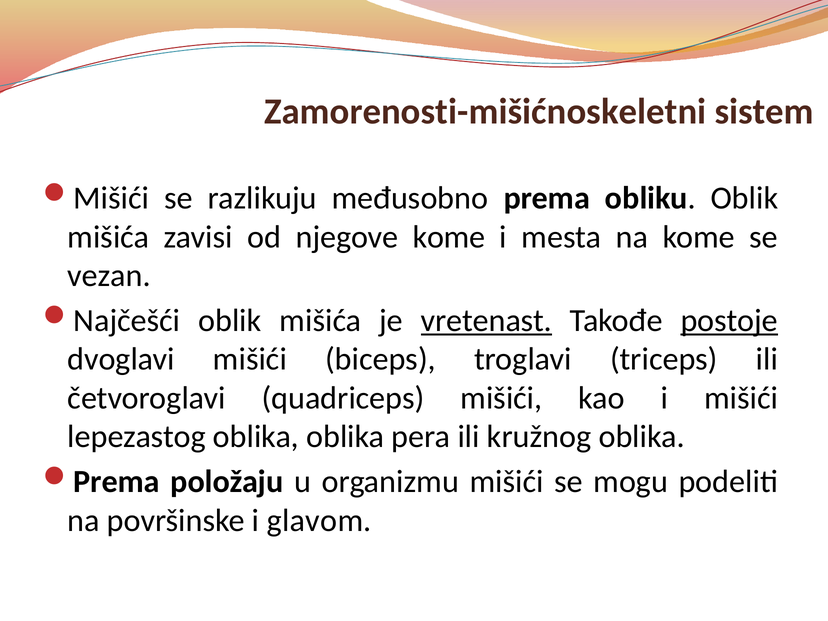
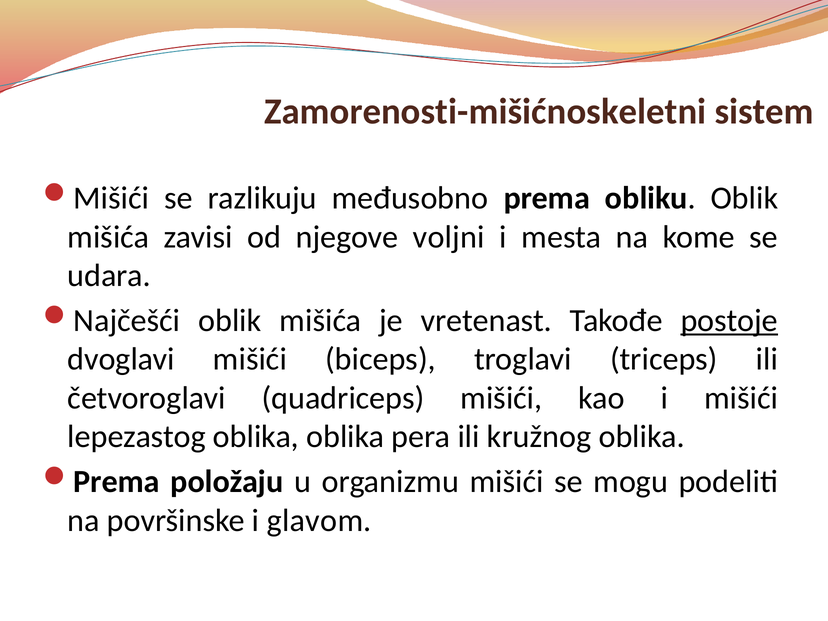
njegove kome: kome -> voljni (449, 237)
vezan: vezan -> udara (109, 276)
vretenast underline: present -> none (487, 321)
